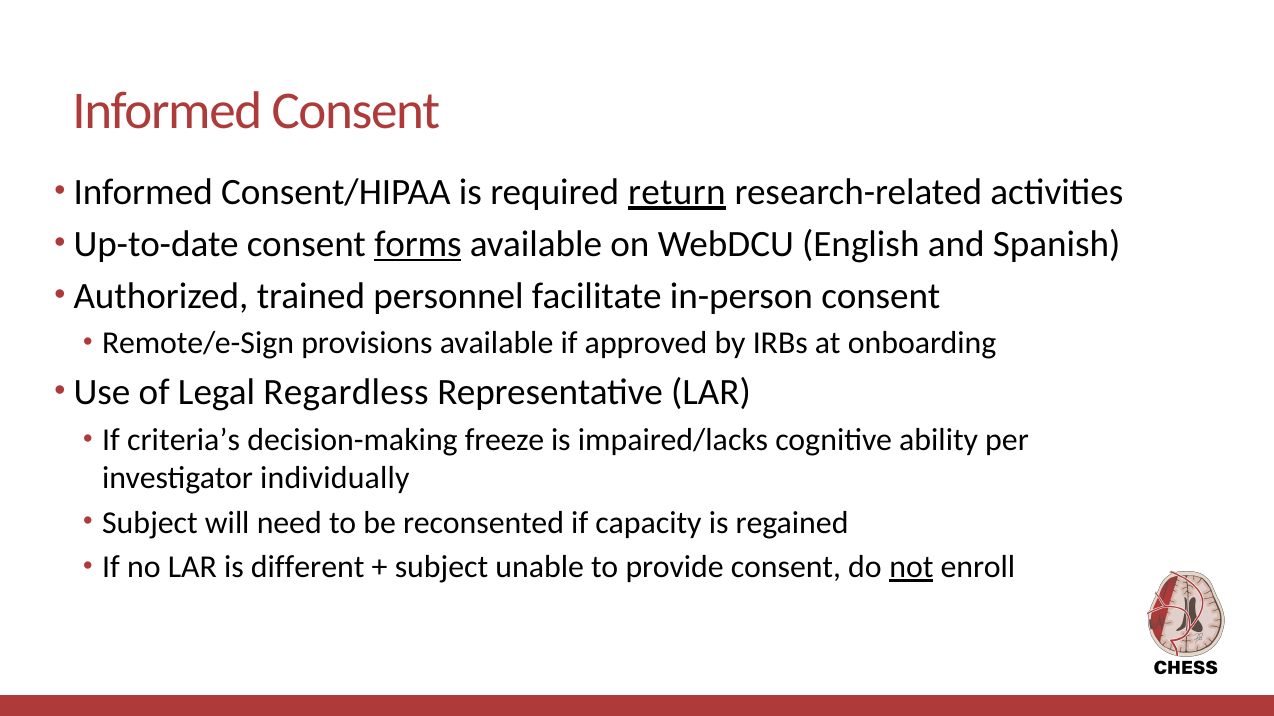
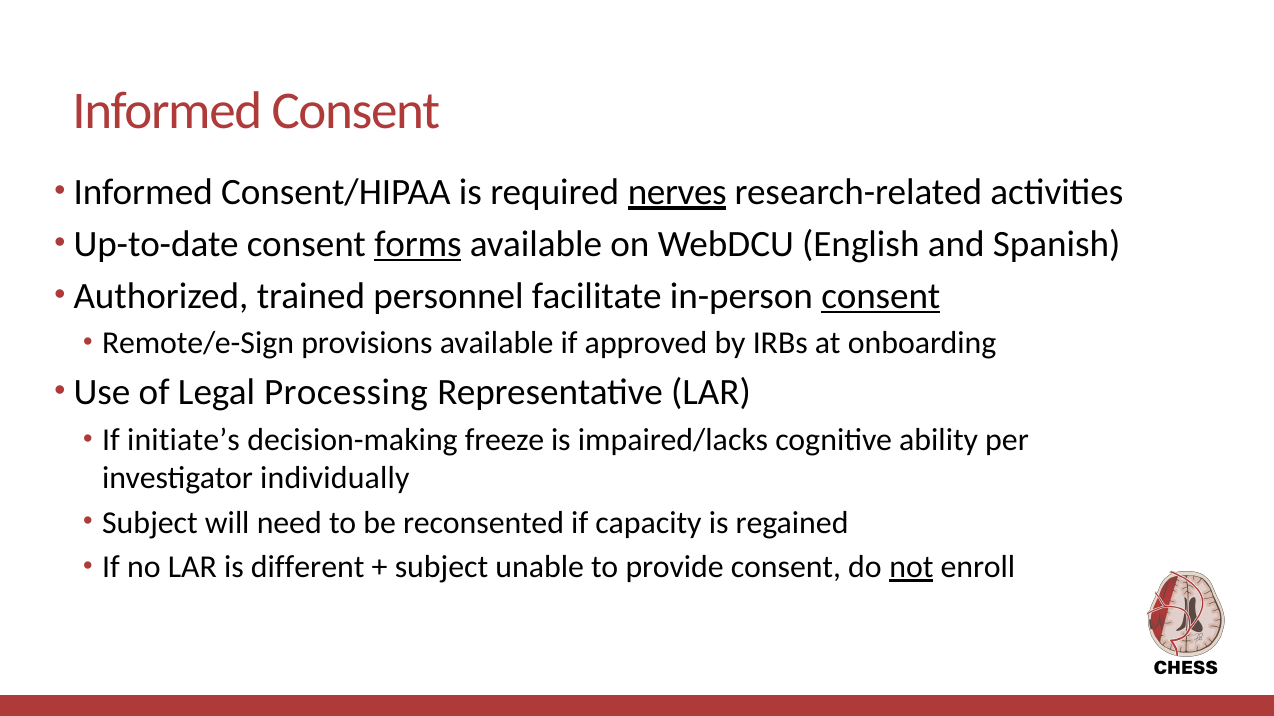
return: return -> nerves (677, 192)
consent underline: none -> present (881, 296)
Regardless: Regardless -> Processing (346, 393)
criteria’s: criteria’s -> initiate’s (184, 440)
